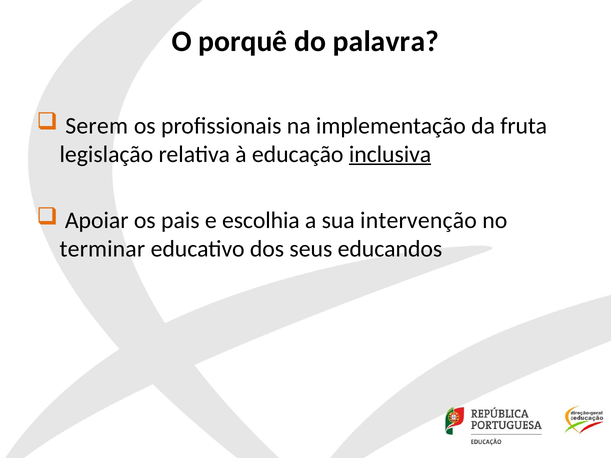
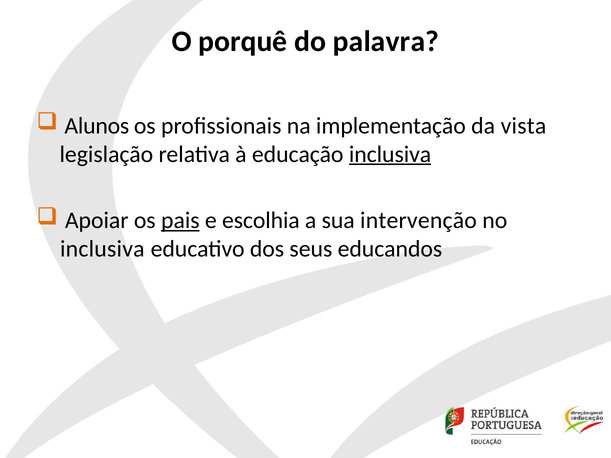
Serem: Serem -> Alunos (97, 126)
fruta: fruta -> vista (524, 126)
pais underline: none -> present (180, 221)
terminar: terminar -> inclusiva (102, 249)
